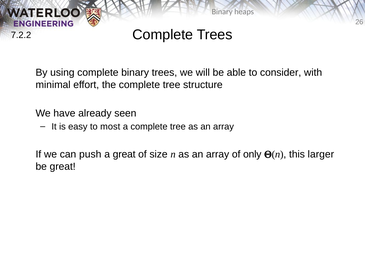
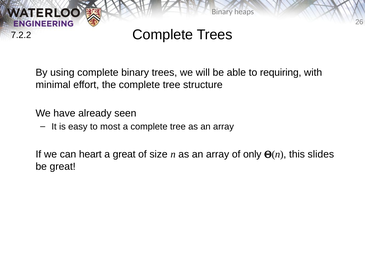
consider: consider -> requiring (281, 72)
push: push -> heart (90, 154)
larger: larger -> slides (321, 154)
